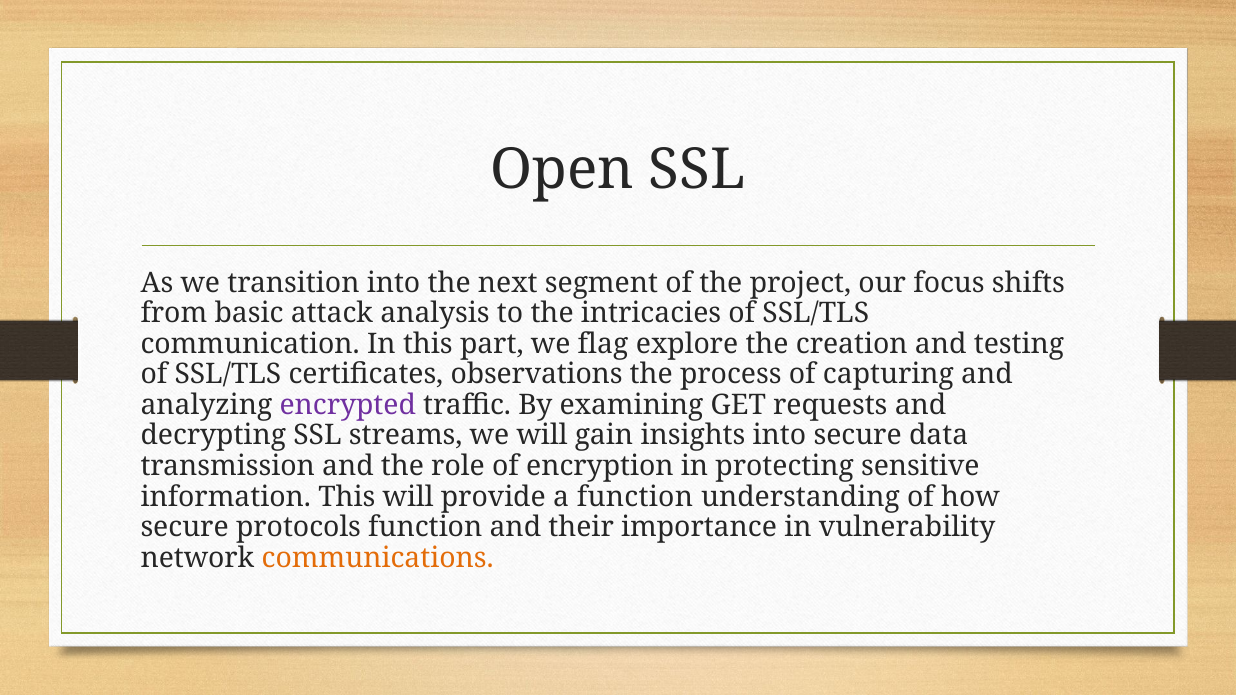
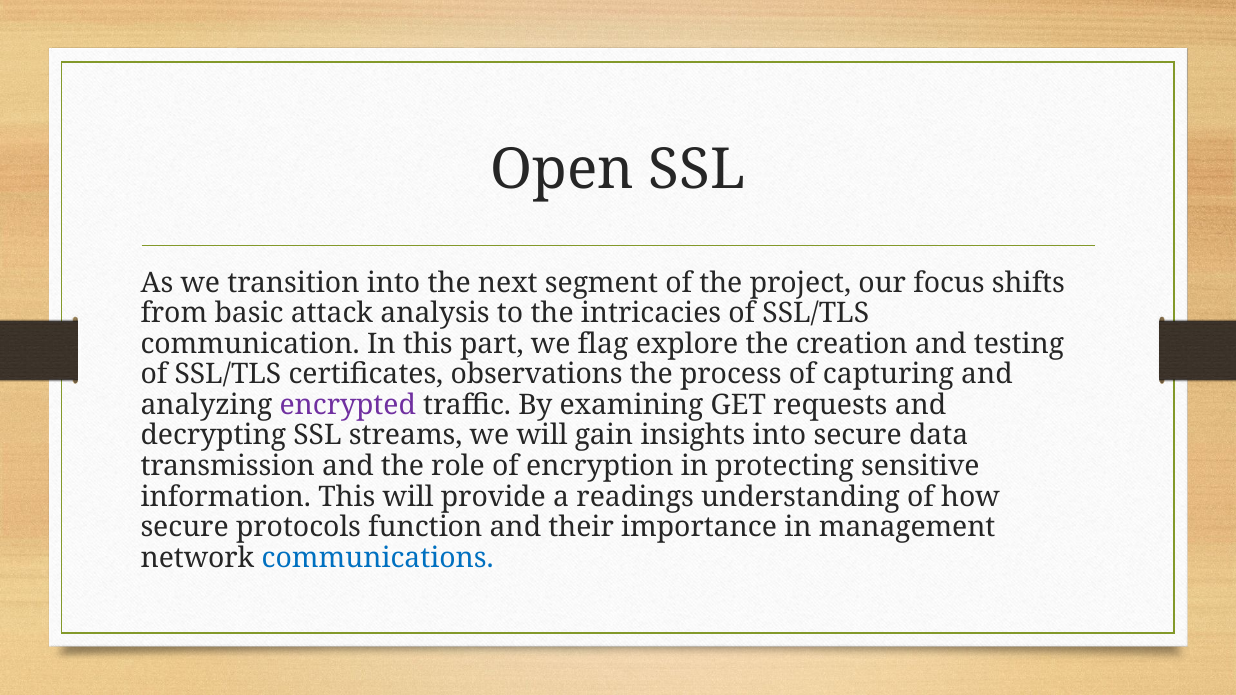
a function: function -> readings (635, 497)
vulnerability: vulnerability -> management (907, 528)
communications colour: orange -> blue (378, 558)
